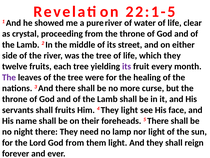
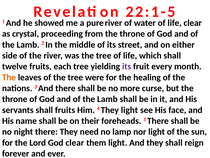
which they: they -> shall (172, 55)
The colour: purple -> orange (9, 77)
God from: from -> clear (75, 142)
